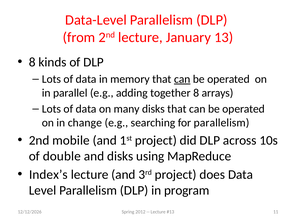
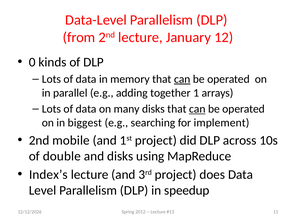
13: 13 -> 12 (224, 37)
8: 8 -> 0 (32, 62)
together 8: 8 -> 1 (196, 93)
can underline: none -> present (197, 109)
change: change -> biggest (85, 123)
for parallelism: parallelism -> implement (222, 123)
program: program -> speedup (187, 190)
